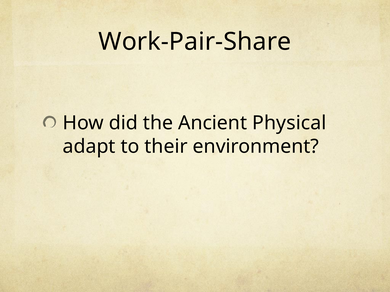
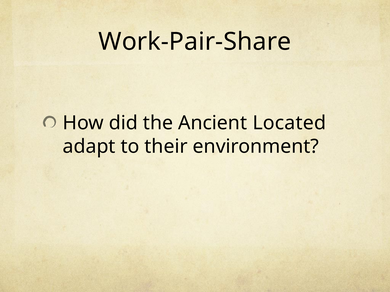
Physical: Physical -> Located (289, 123)
